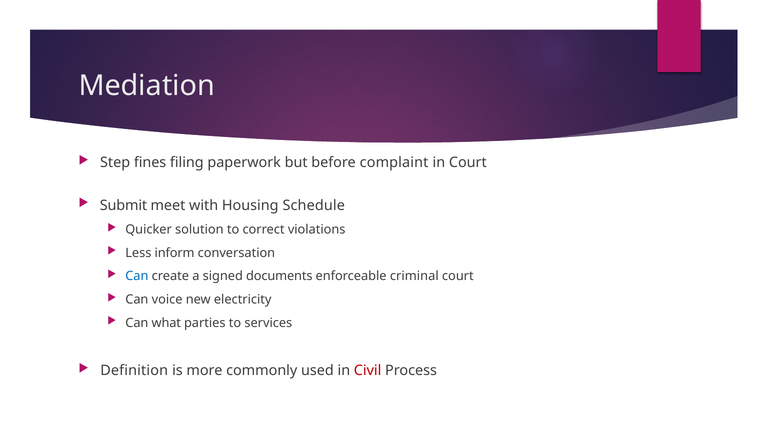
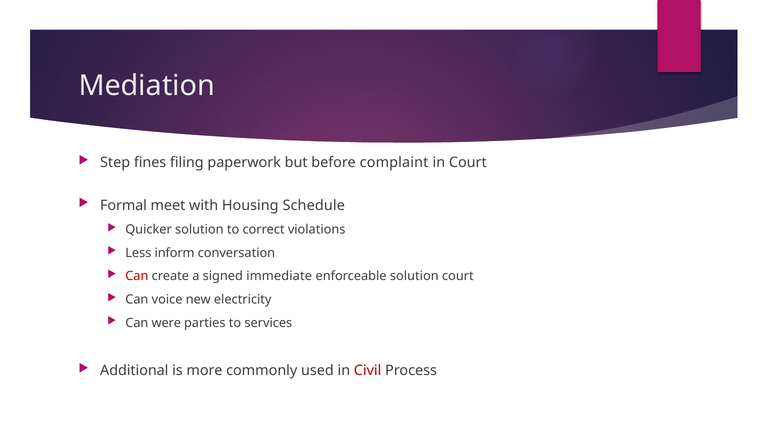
Submit: Submit -> Formal (124, 205)
Can colour: blue -> red (137, 276)
documents: documents -> immediate (279, 276)
enforceable criminal: criminal -> solution (414, 276)
what: what -> were (166, 323)
Definition: Definition -> Additional (134, 371)
